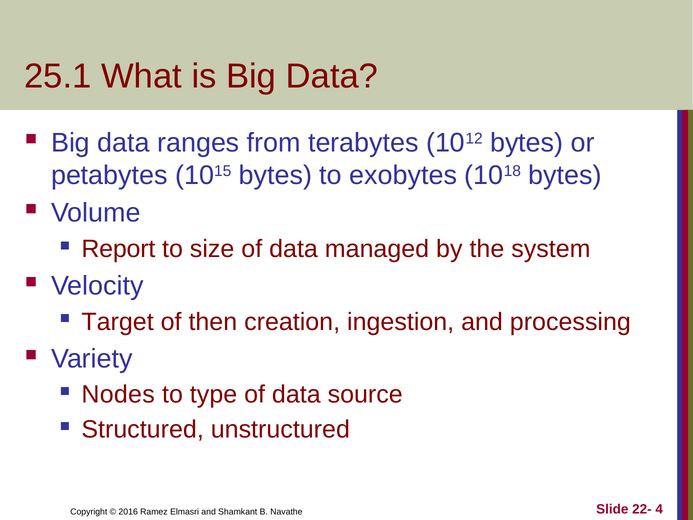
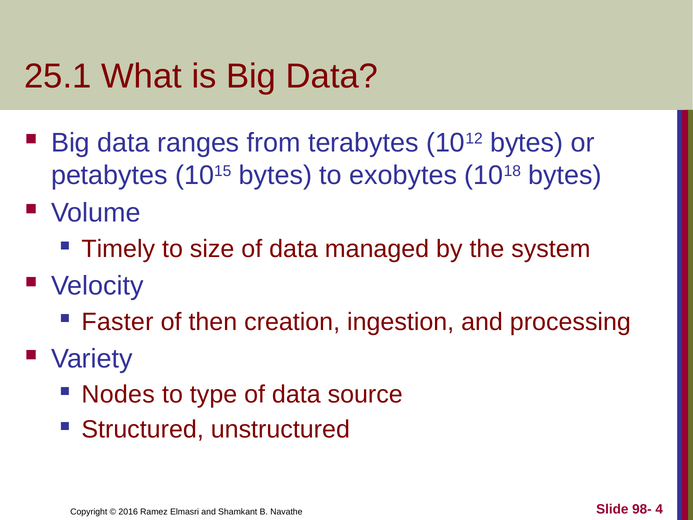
Report: Report -> Timely (118, 249)
Target: Target -> Faster (117, 322)
22-: 22- -> 98- (642, 509)
